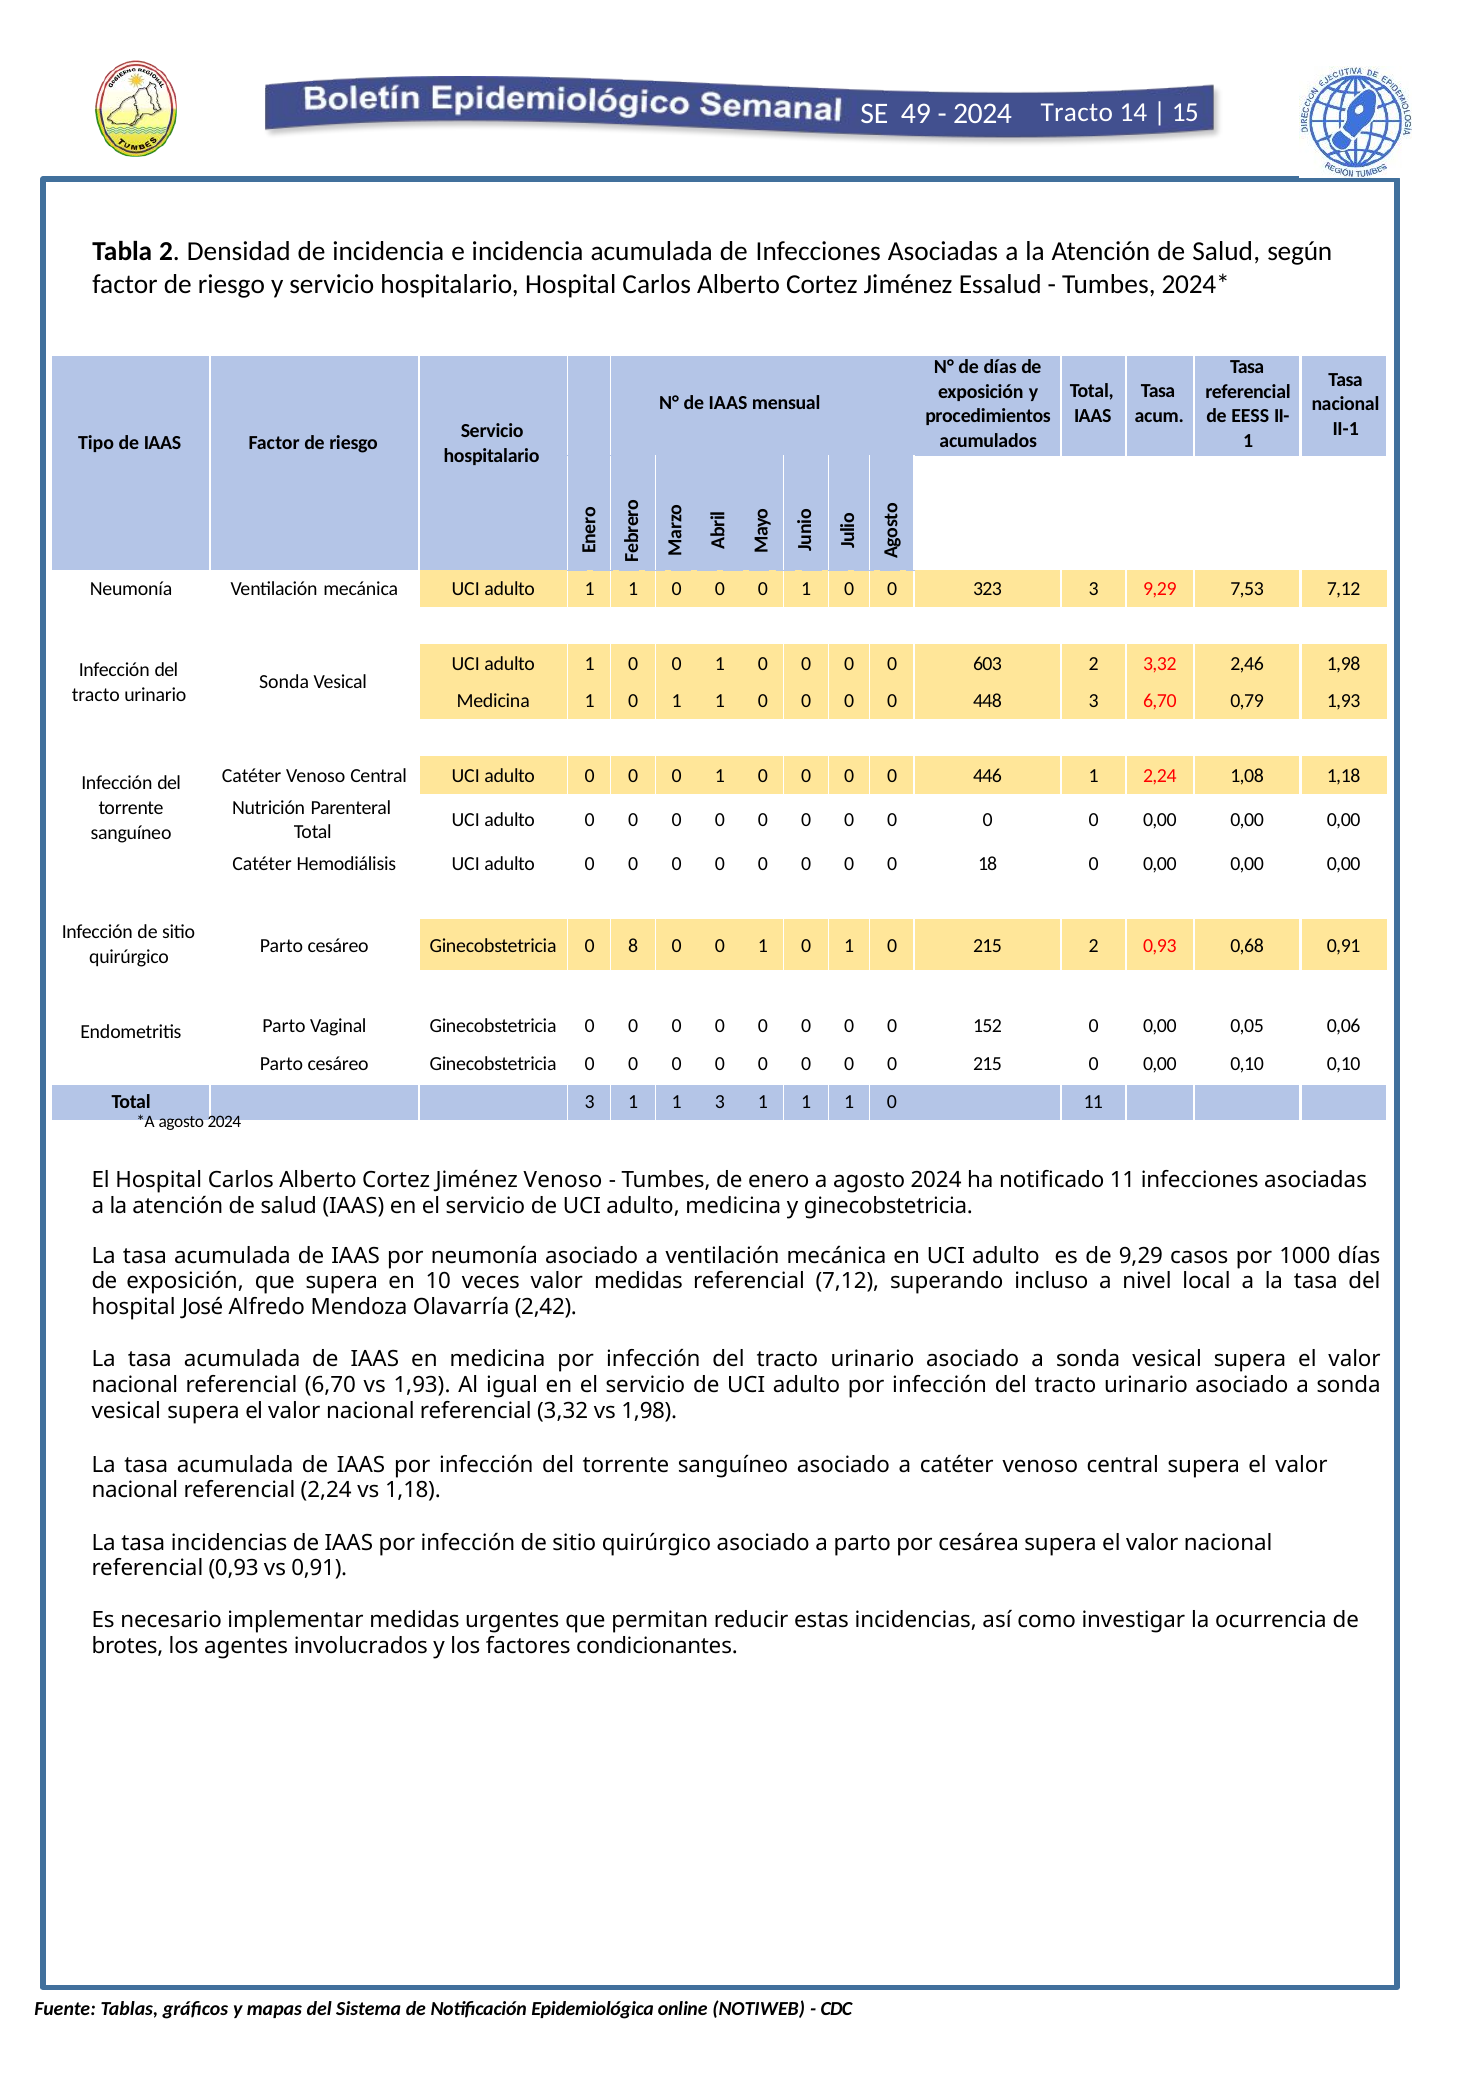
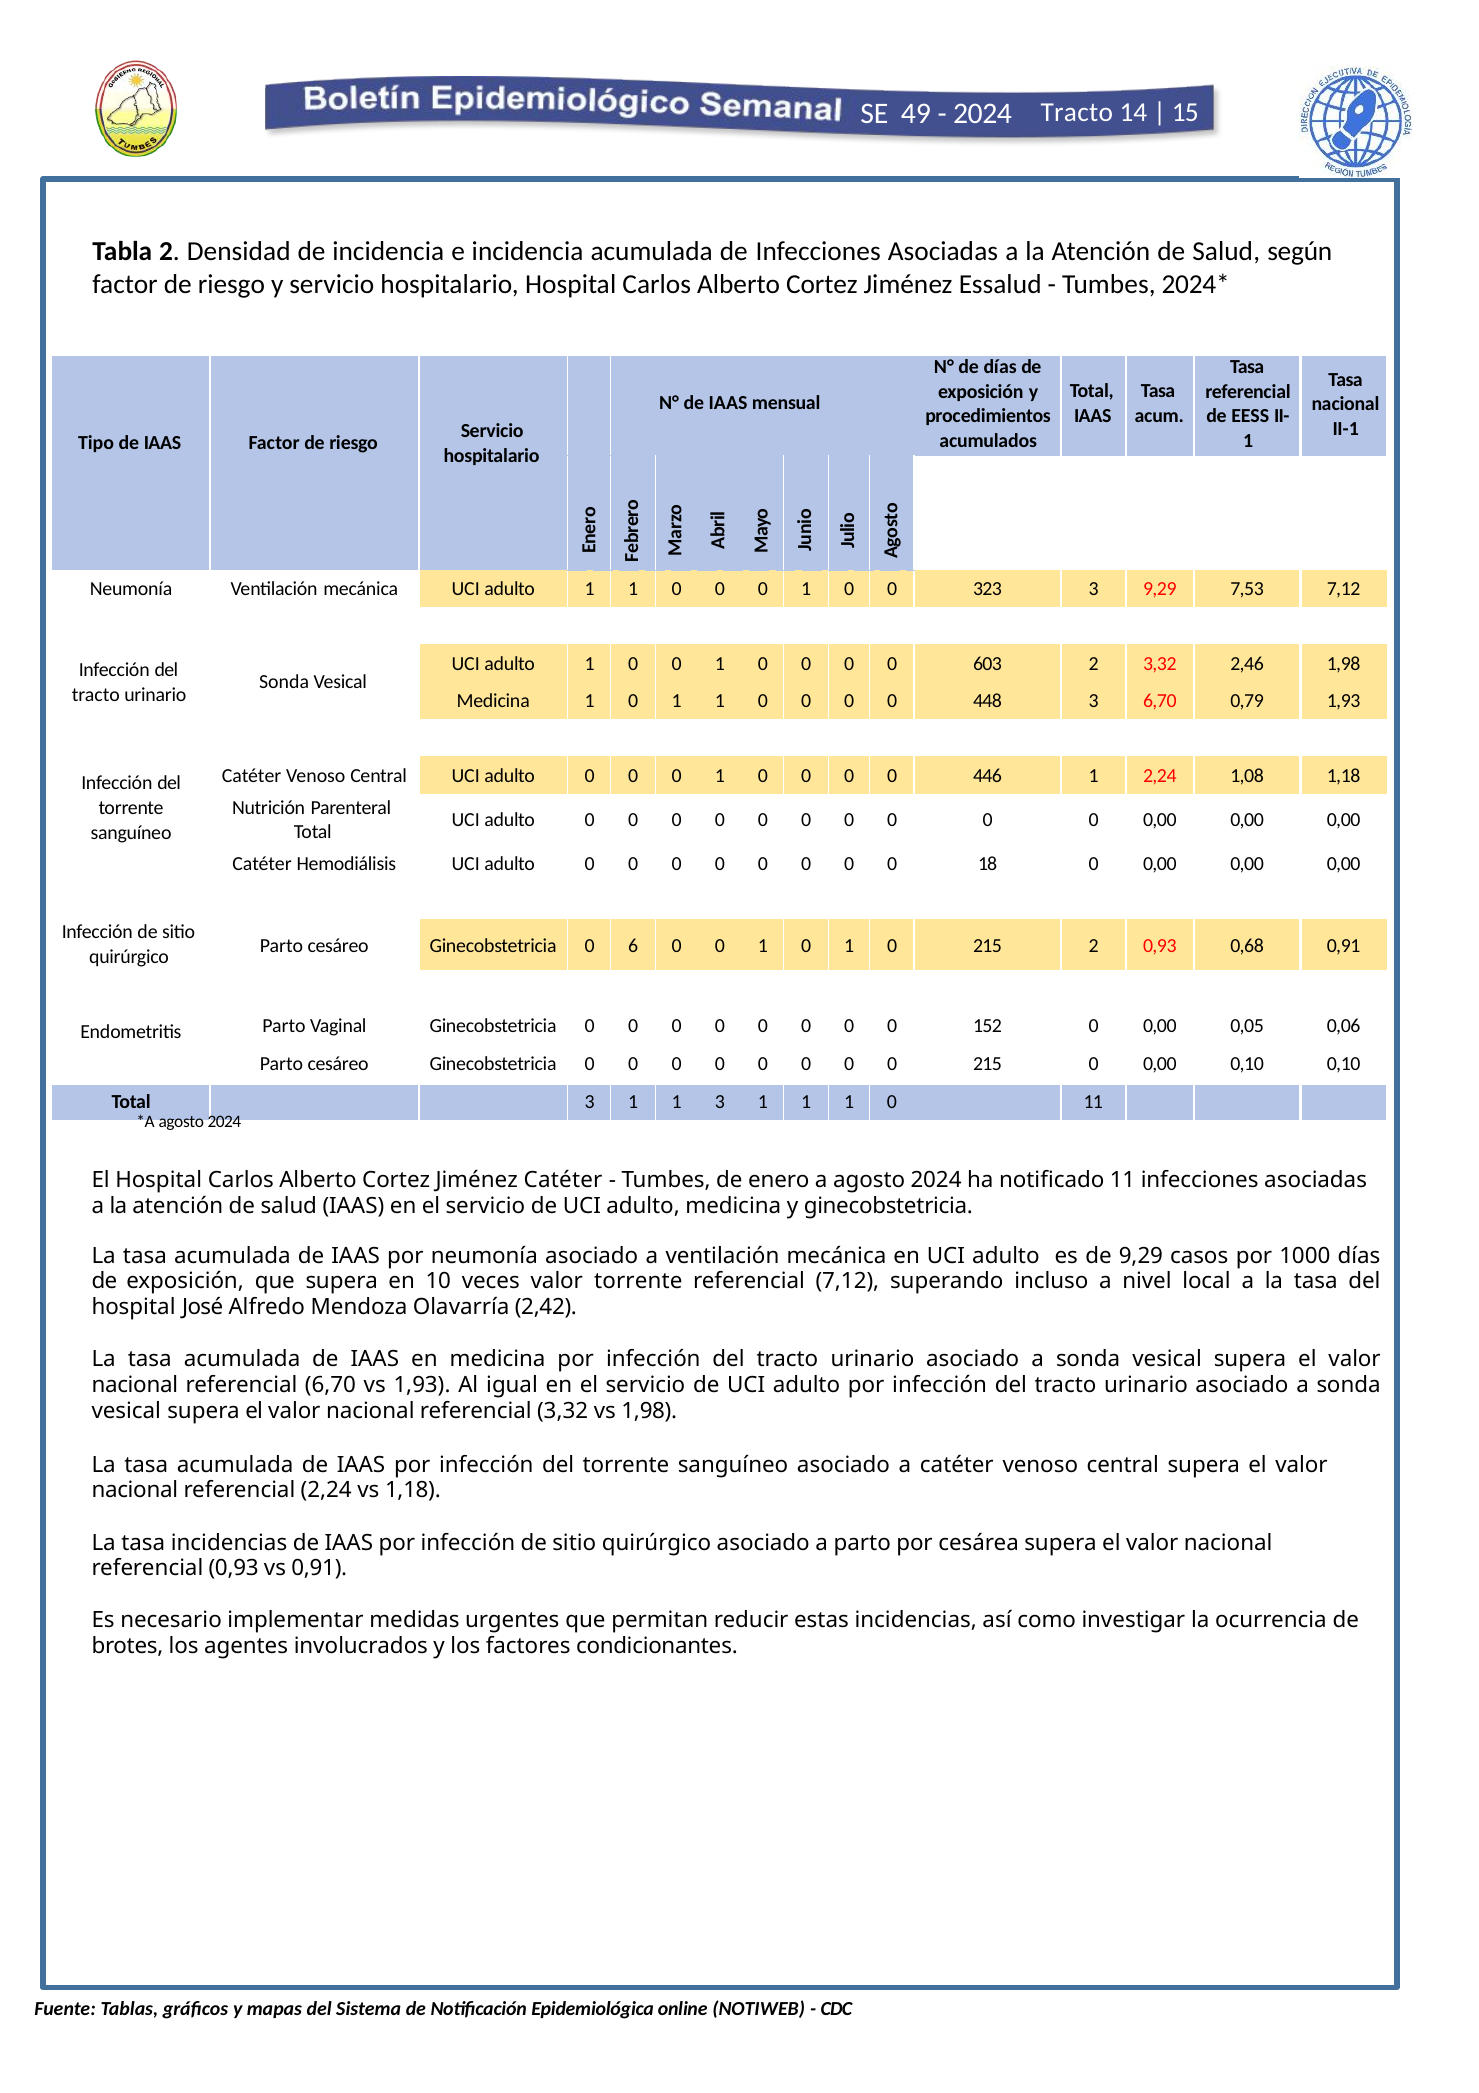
8: 8 -> 6 (633, 946)
Jiménez Venoso: Venoso -> Catéter (563, 1180)
valor medidas: medidas -> torrente (638, 1281)
